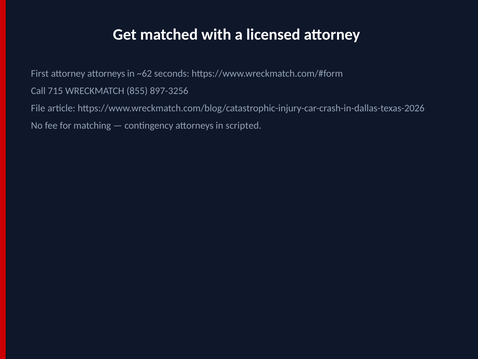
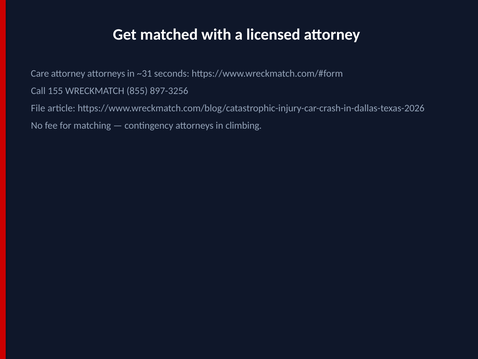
First: First -> Care (40, 74)
~62: ~62 -> ~31 (144, 74)
715: 715 -> 155 (55, 91)
scripted: scripted -> climbing (244, 125)
